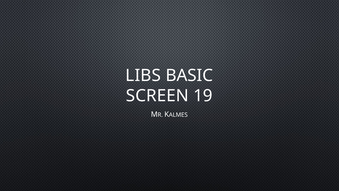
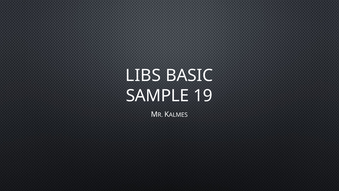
SCREEN: SCREEN -> SAMPLE (157, 96)
